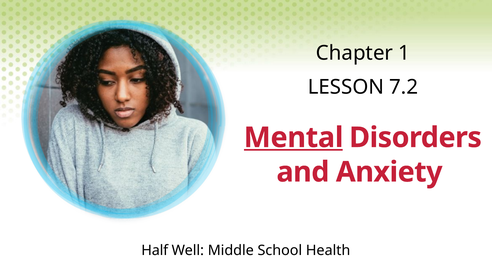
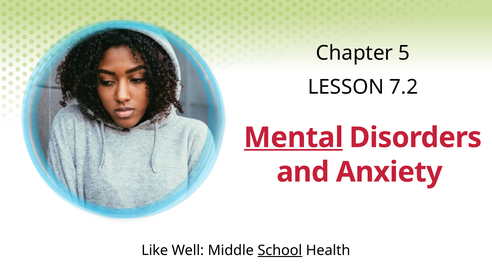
1: 1 -> 5 (404, 53)
Half: Half -> Like (155, 250)
School underline: none -> present (280, 250)
